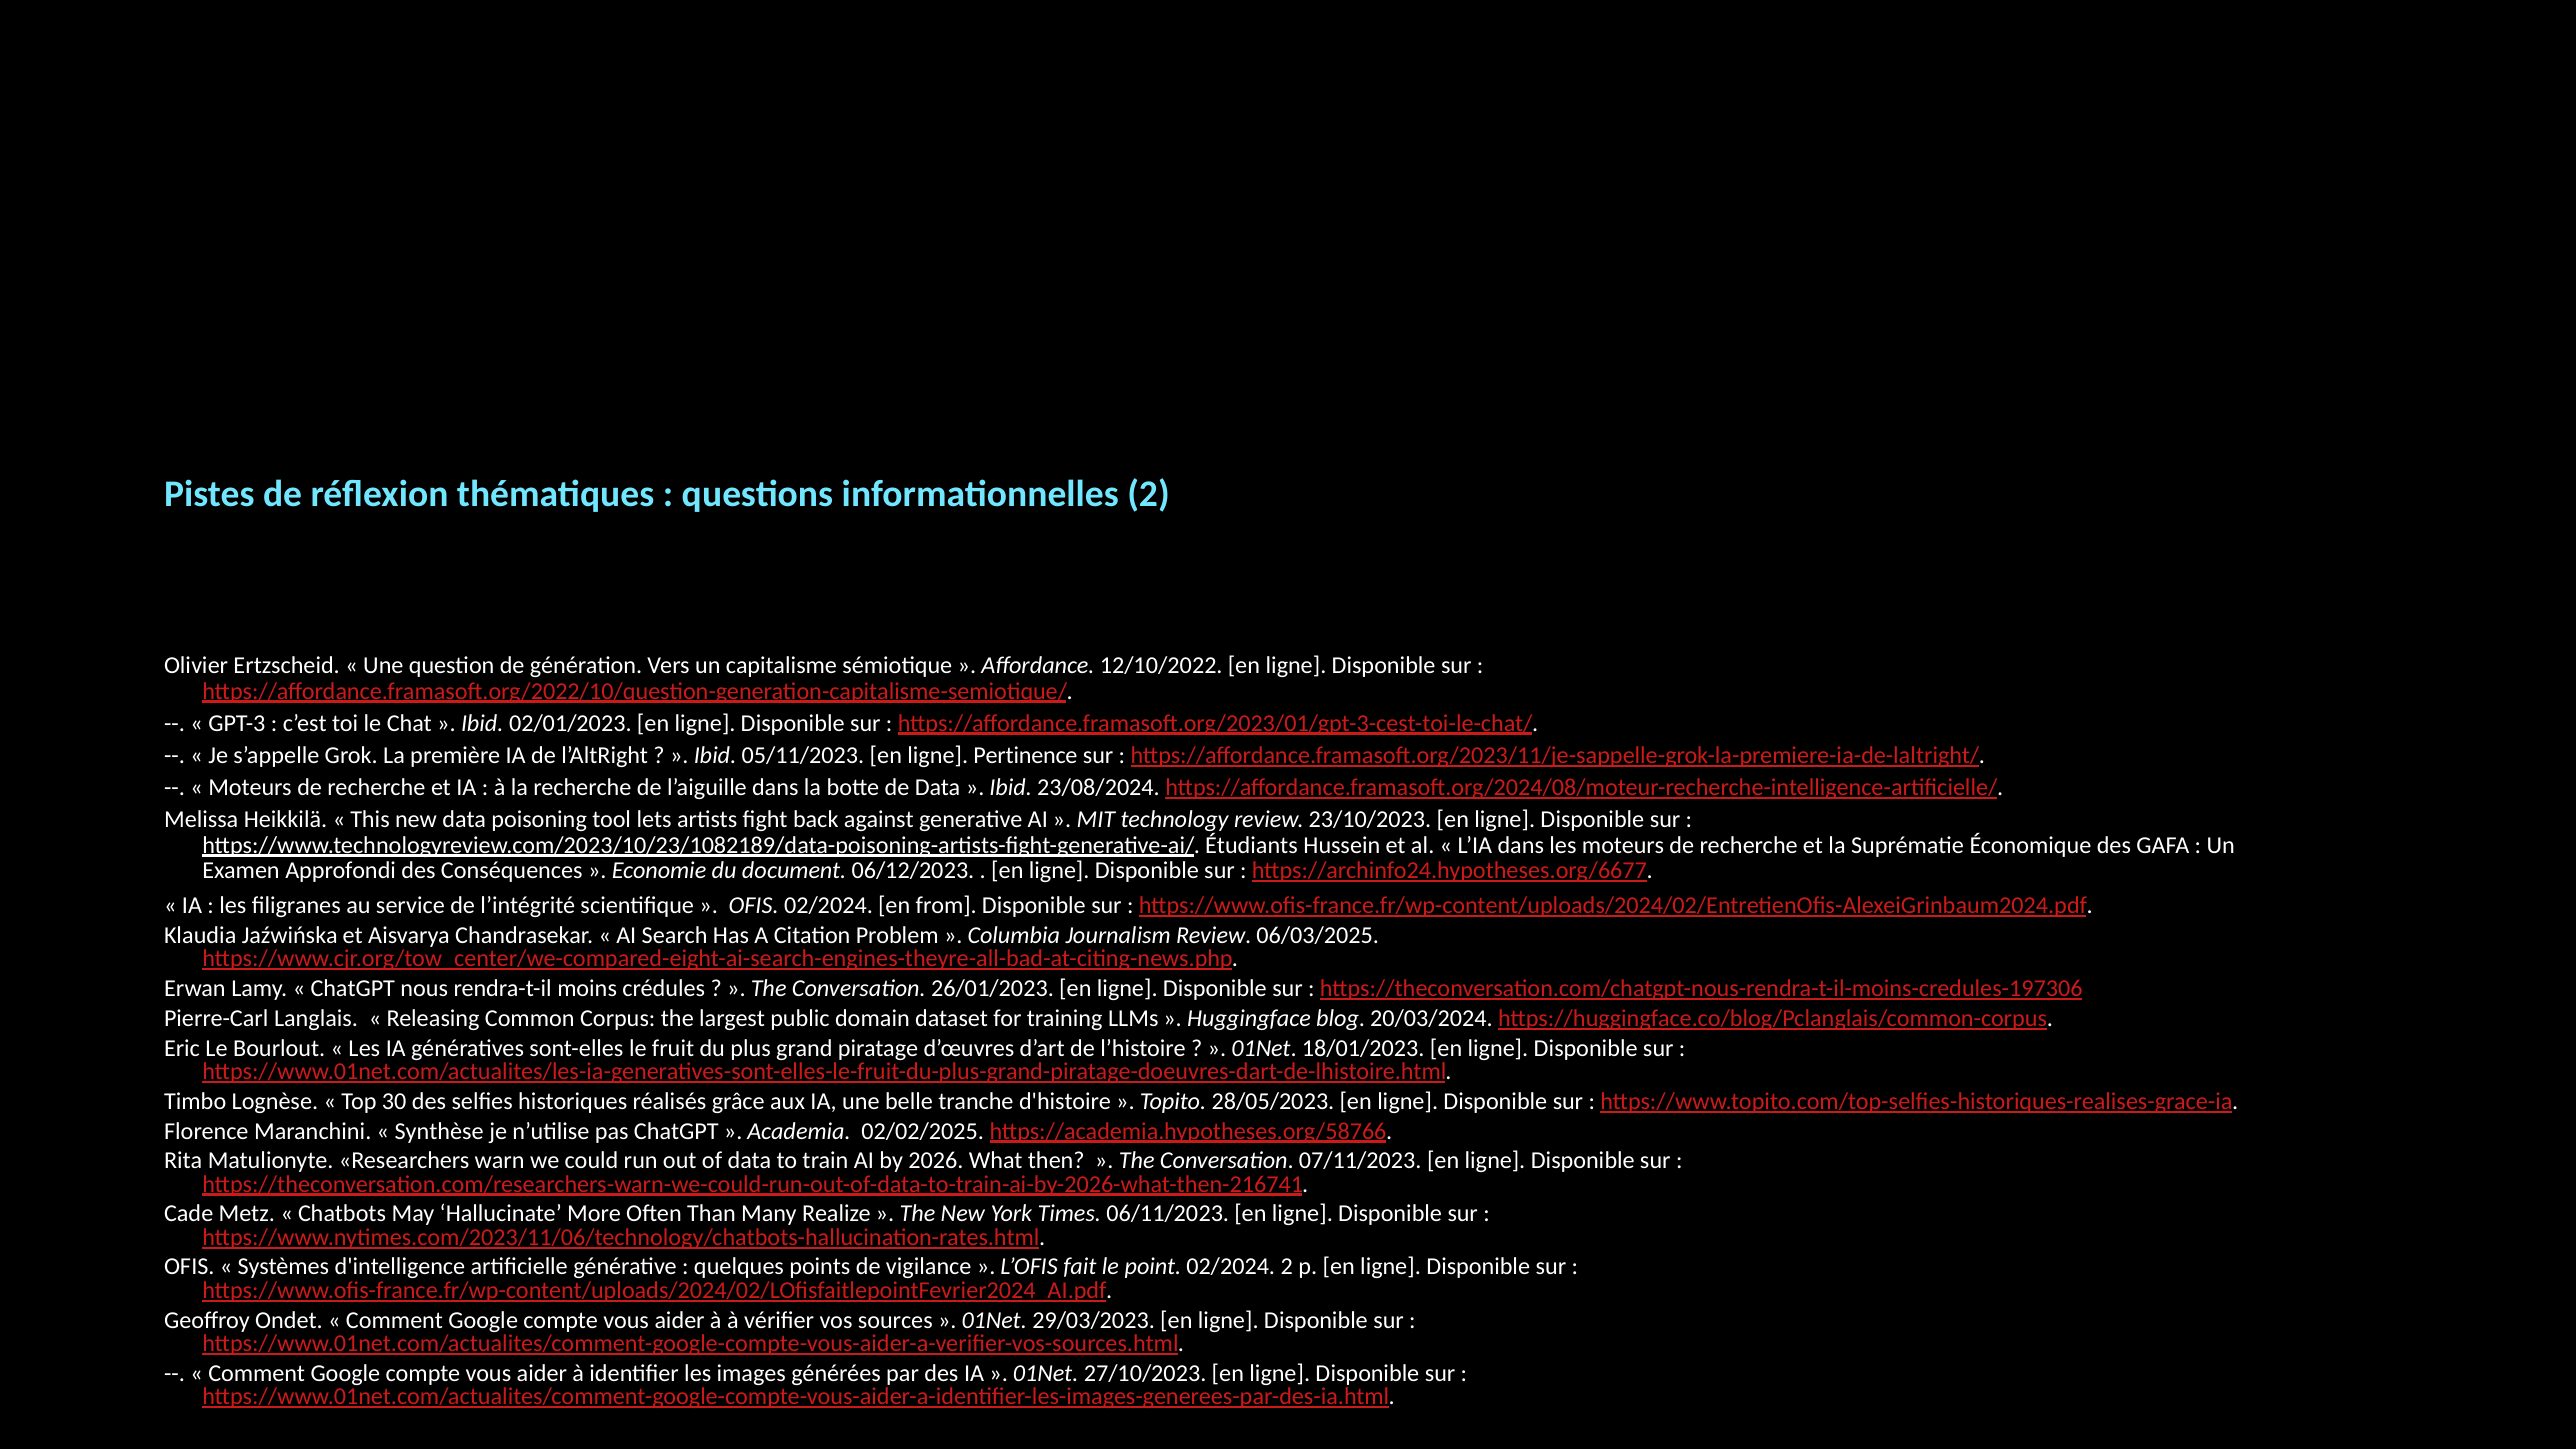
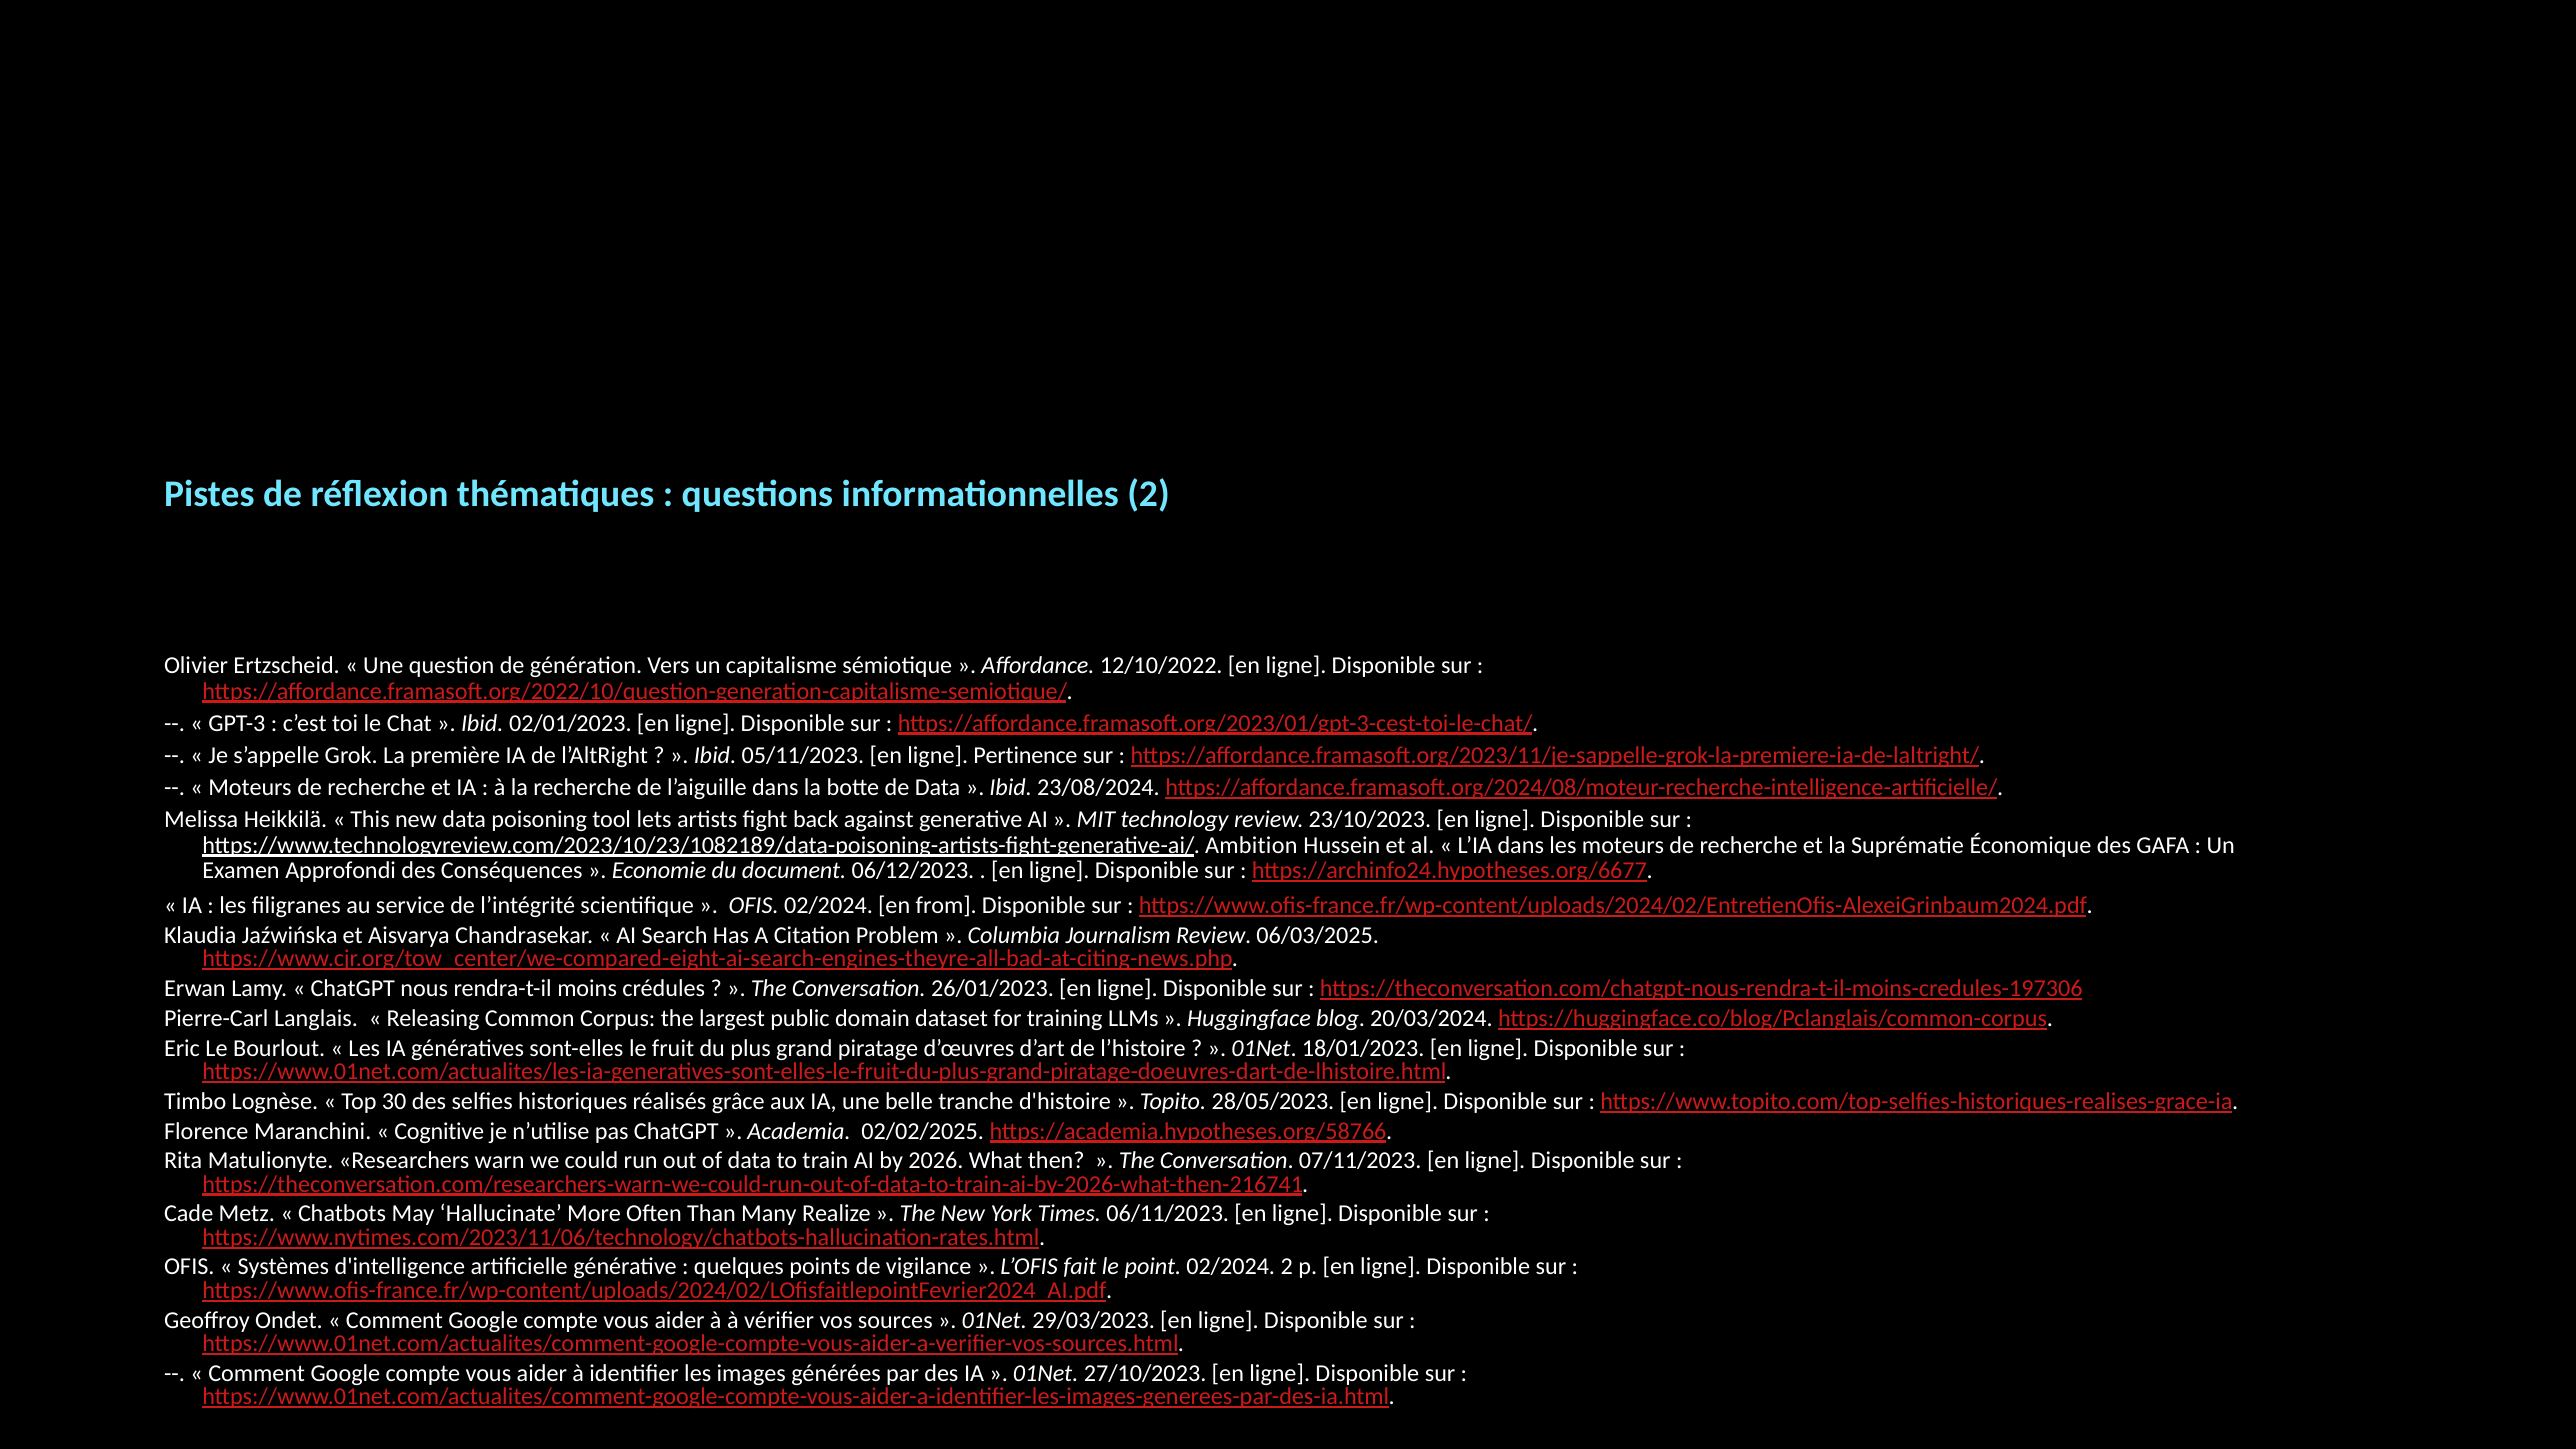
Étudiants: Étudiants -> Ambition (1251, 845)
Synthèse: Synthèse -> Cognitive (439, 1131)
